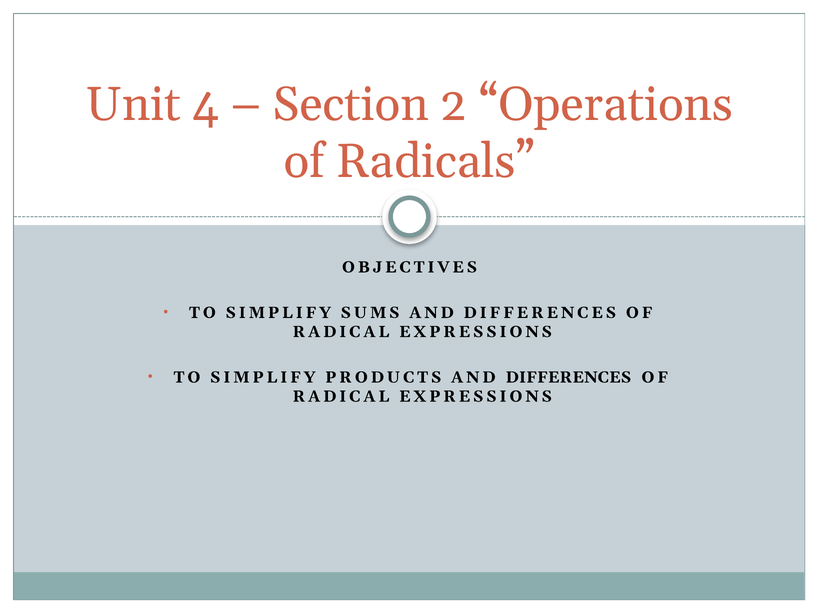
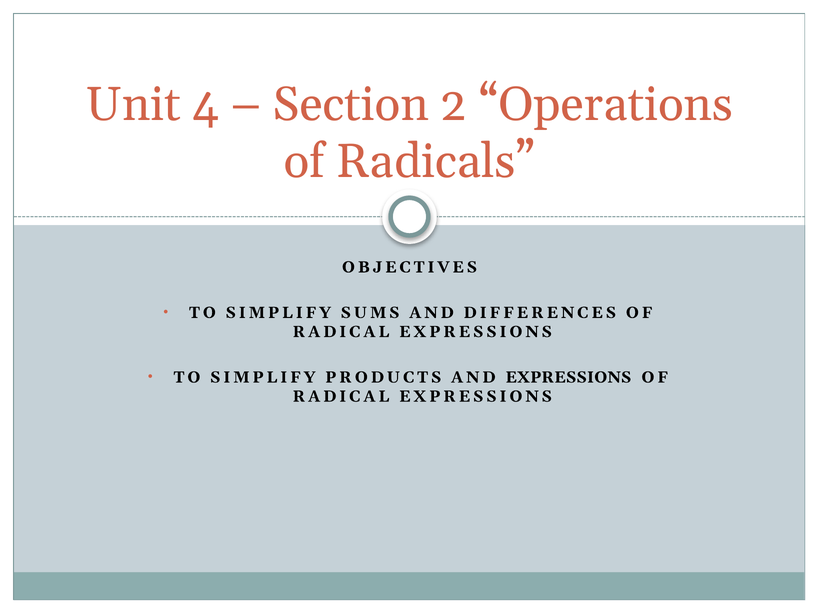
PRODUCTS AND DIFFERENCES: DIFFERENCES -> EXPRESSIONS (568, 377)
